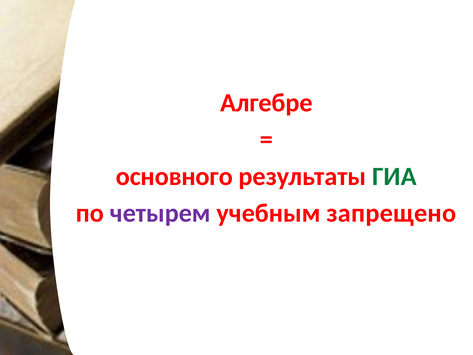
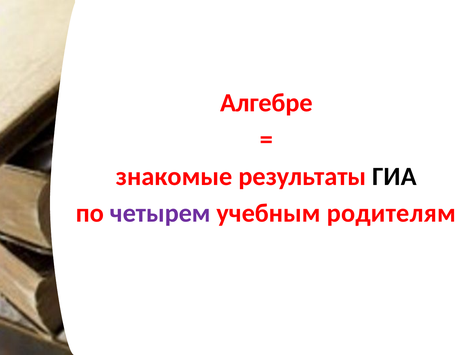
основного: основного -> знакомые (174, 176)
ГИА colour: green -> black (394, 176)
запрещено: запрещено -> родителям (391, 213)
